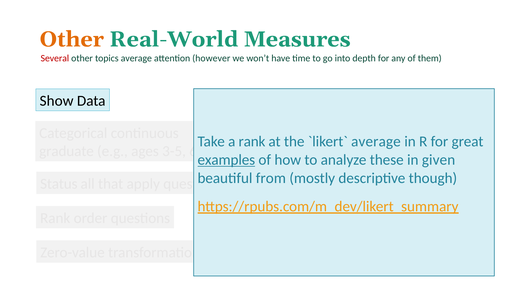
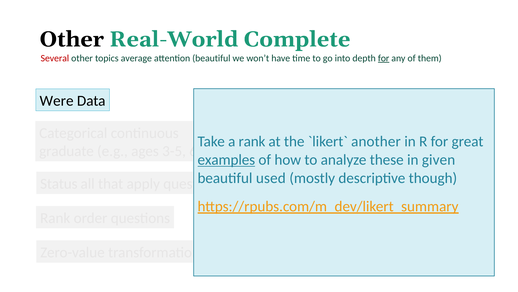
Other colour: orange -> black (72, 39)
Measures: Measures -> Complete (297, 39)
attention however: however -> beautiful (211, 58)
for underline: none -> present (384, 58)
Show: Show -> Were (57, 101)
average: average -> another (376, 141)
from: from -> used (271, 178)
